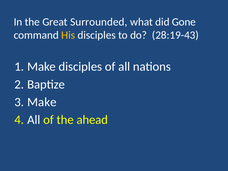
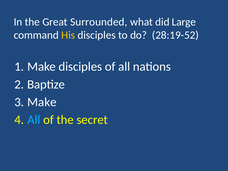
Gone: Gone -> Large (184, 22)
28:19-43: 28:19-43 -> 28:19-52 (175, 35)
All colour: white -> light blue (34, 120)
ahead: ahead -> secret (92, 120)
